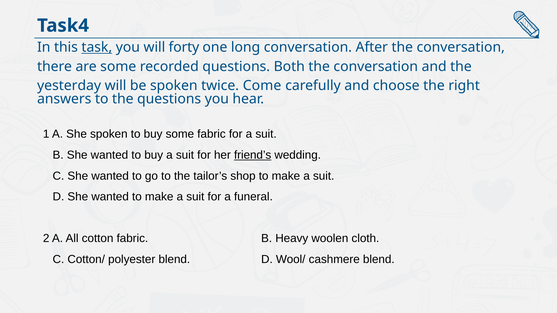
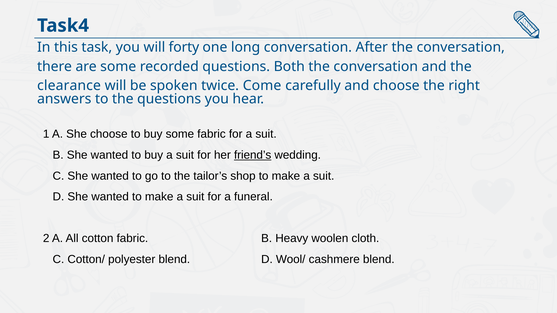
task underline: present -> none (97, 47)
yesterday: yesterday -> clearance (69, 86)
She spoken: spoken -> choose (109, 134)
